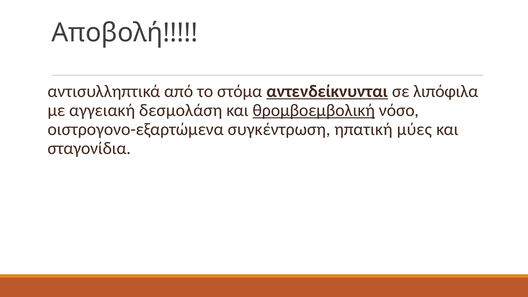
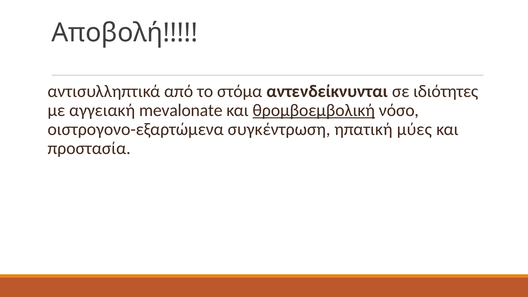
αντενδείκνυνται underline: present -> none (327, 91)
λιπόφιλα: λιπόφιλα -> ιδιότητες (446, 91)
δεσμολάση: δεσμολάση -> mevalonate (181, 110)
σταγονίδια: σταγονίδια -> προστασία (89, 148)
